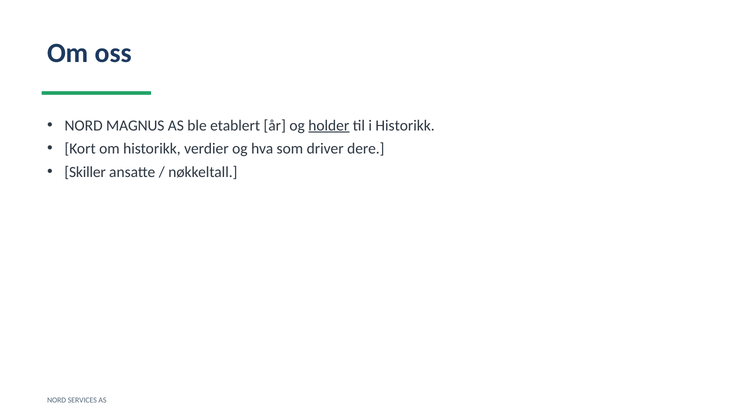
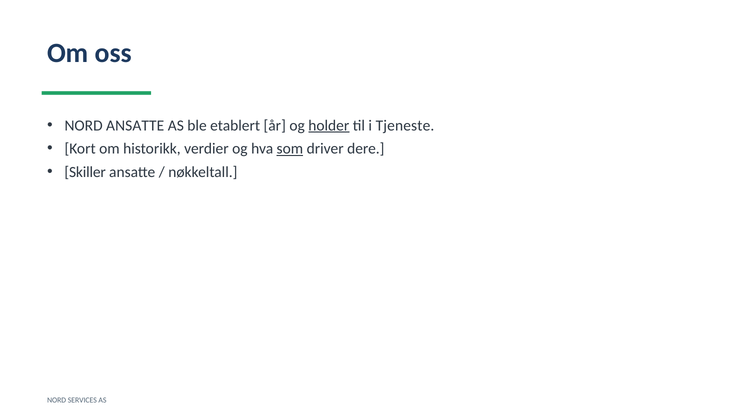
NORD MAGNUS: MAGNUS -> ANSATTE (135, 126)
i Historikk: Historikk -> Tjeneste (405, 126)
som underline: none -> present (290, 149)
